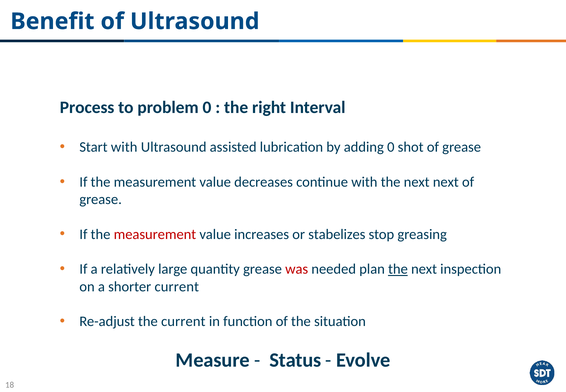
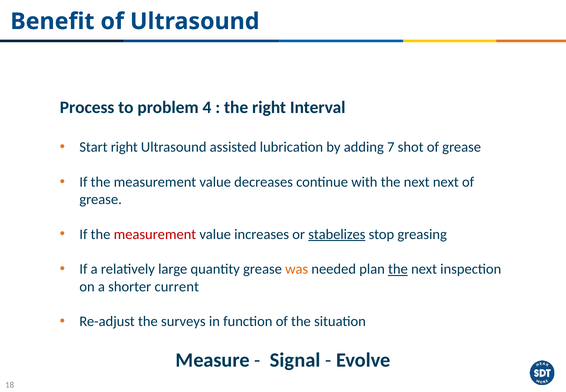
problem 0: 0 -> 4 (207, 107)
Start with: with -> right (124, 147)
adding 0: 0 -> 7 (391, 147)
stabelizes underline: none -> present (337, 234)
was colour: red -> orange (297, 269)
the current: current -> surveys (183, 321)
Status: Status -> Signal (295, 360)
